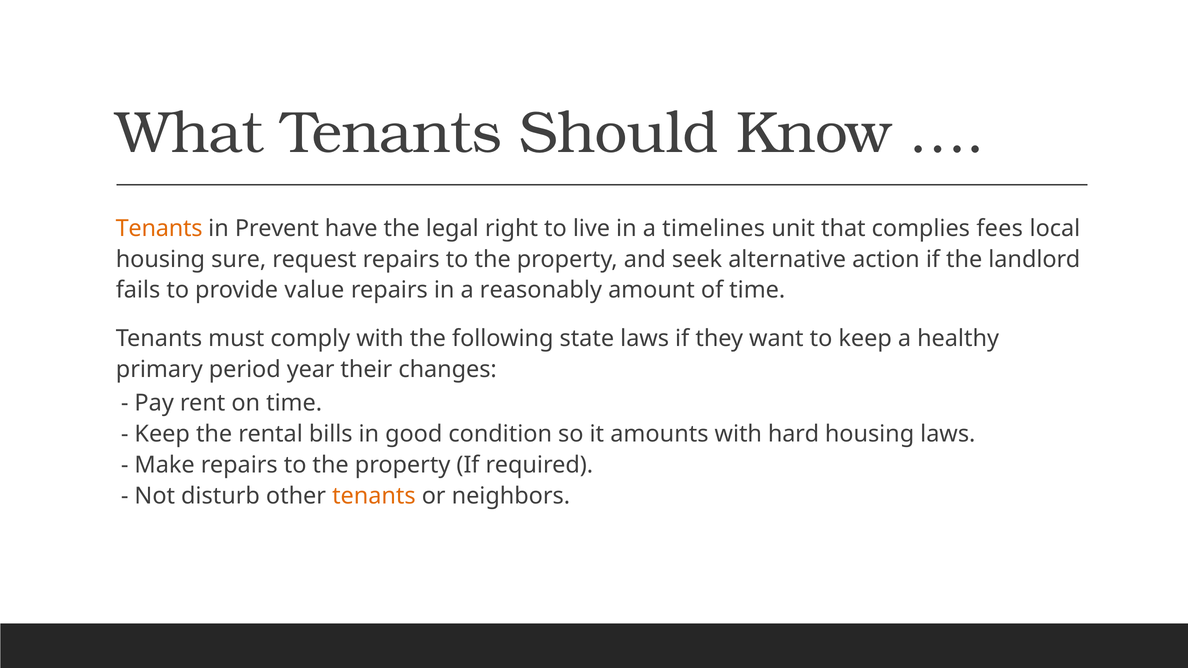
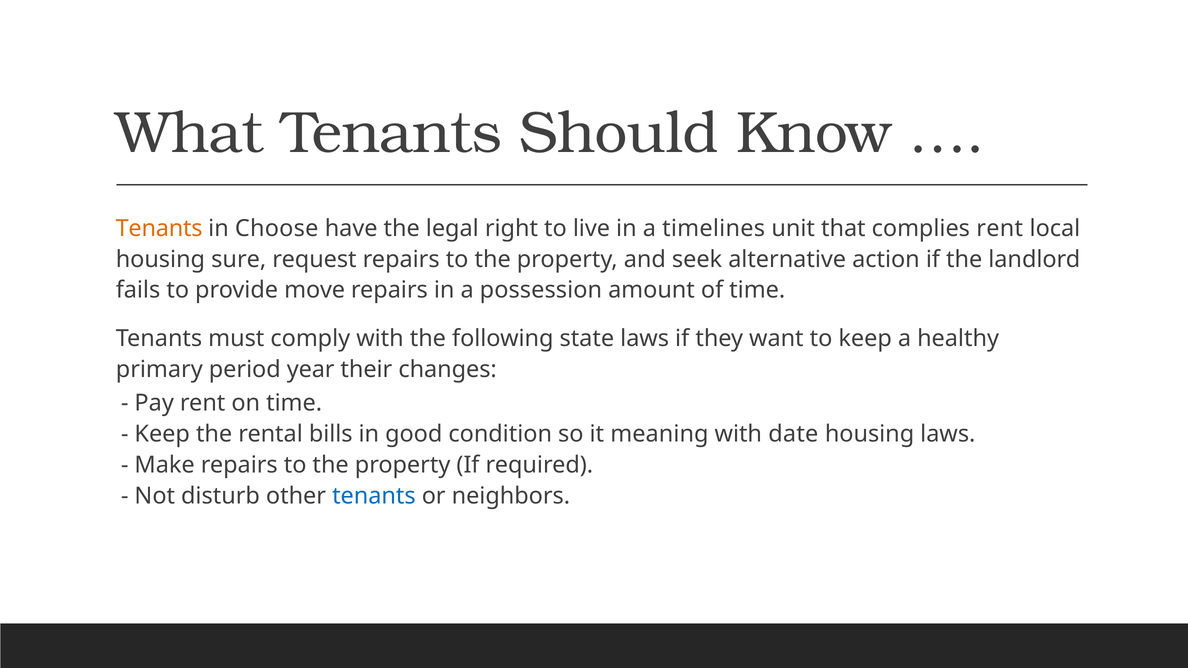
Prevent: Prevent -> Choose (277, 228)
complies fees: fees -> rent (1000, 228)
value: value -> move (315, 290)
reasonably: reasonably -> possession (541, 290)
amounts: amounts -> meaning (659, 434)
hard: hard -> date (793, 434)
tenants colour: orange -> blue (374, 496)
